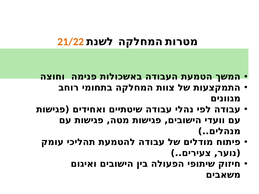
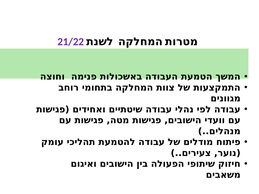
21/22 colour: orange -> purple (71, 42)
